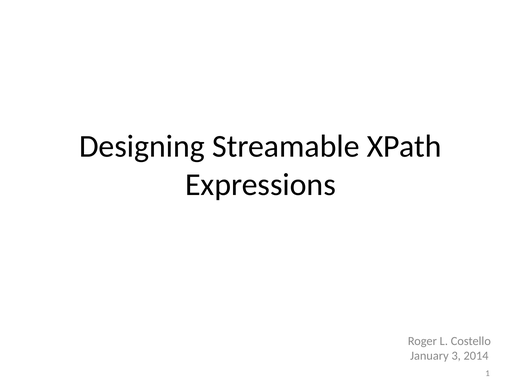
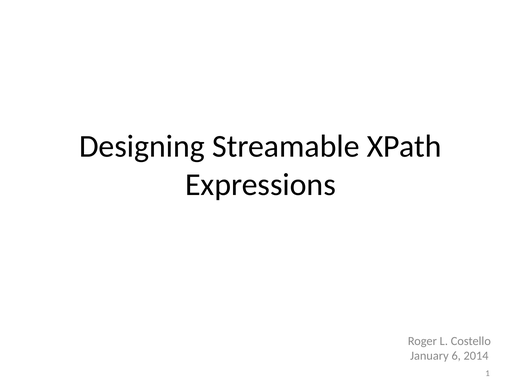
3: 3 -> 6 (456, 356)
